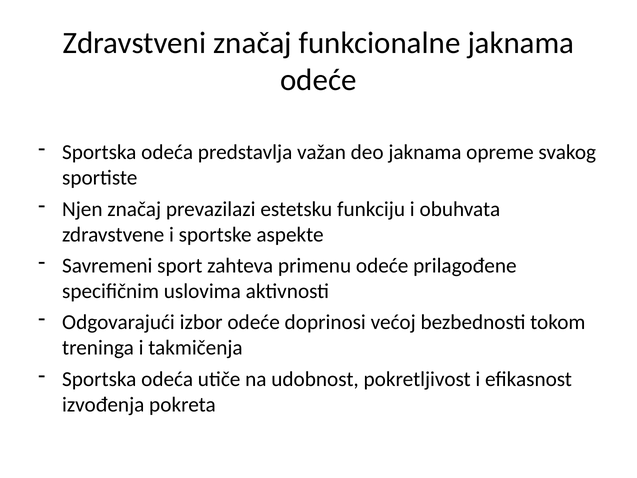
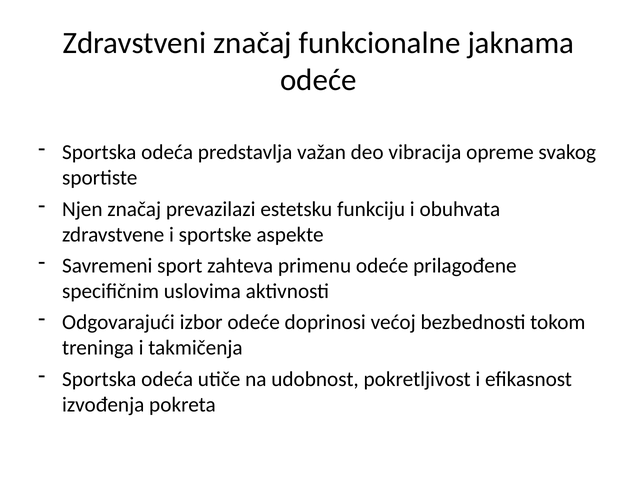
deo jaknama: jaknama -> vibracija (425, 152)
